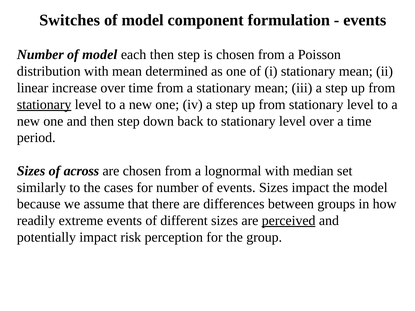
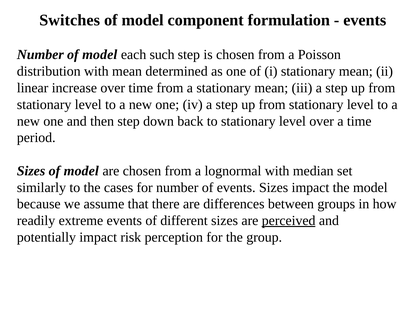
each then: then -> such (162, 55)
stationary underline: present -> none (44, 105)
Sizes of across: across -> model (81, 171)
